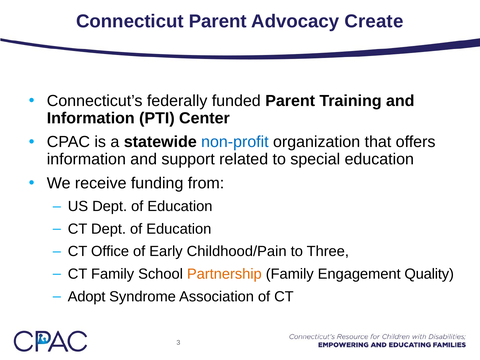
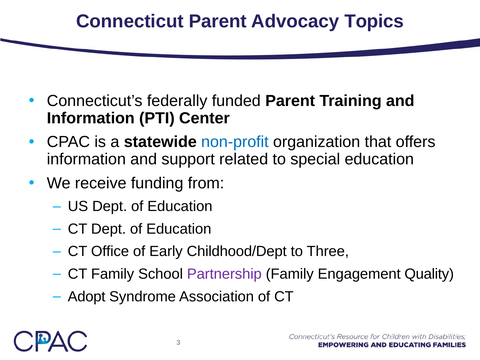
Create: Create -> Topics (374, 21)
Childhood/Pain: Childhood/Pain -> Childhood/Dept (237, 251)
Partnership colour: orange -> purple (224, 274)
